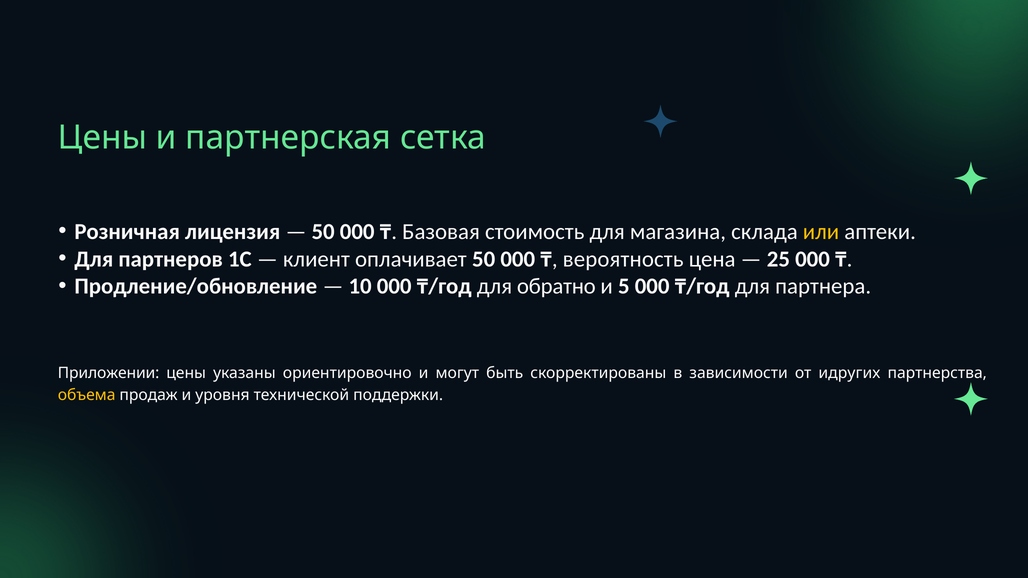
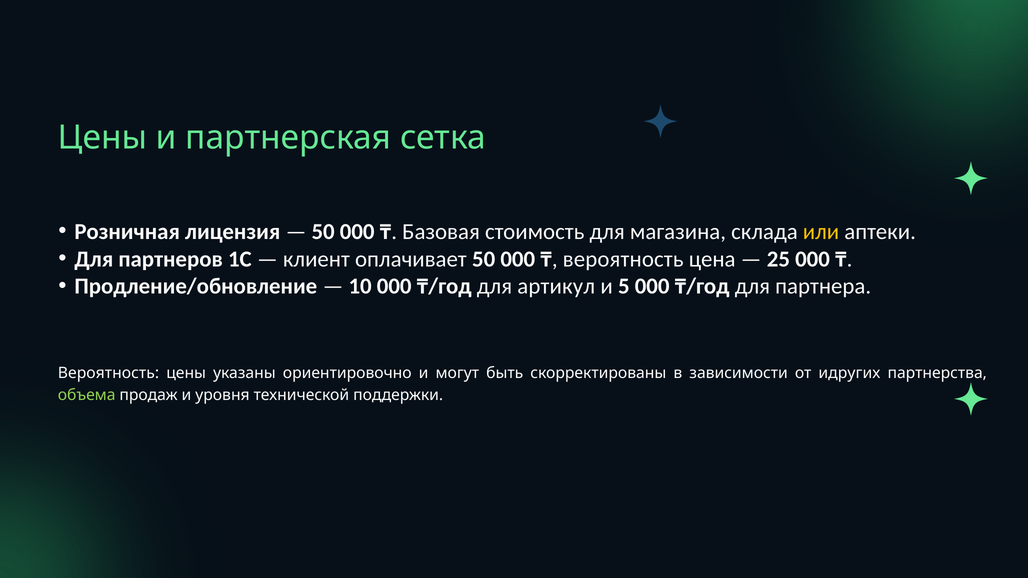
обратно: обратно -> артикул (556, 287)
Приложении: Приложении -> Вероятность (108, 373)
объема colour: yellow -> light green (87, 395)
